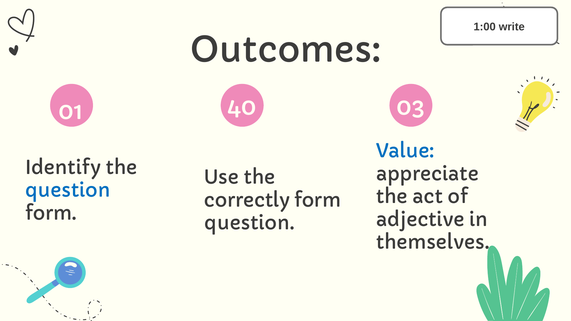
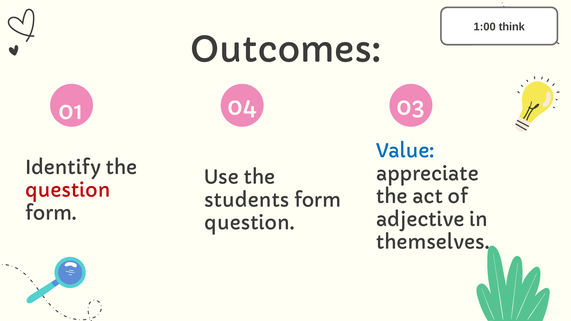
write: write -> think (512, 27)
40: 40 -> 04 (242, 107)
question colour: blue -> red (68, 191)
correctly: correctly -> students (247, 201)
